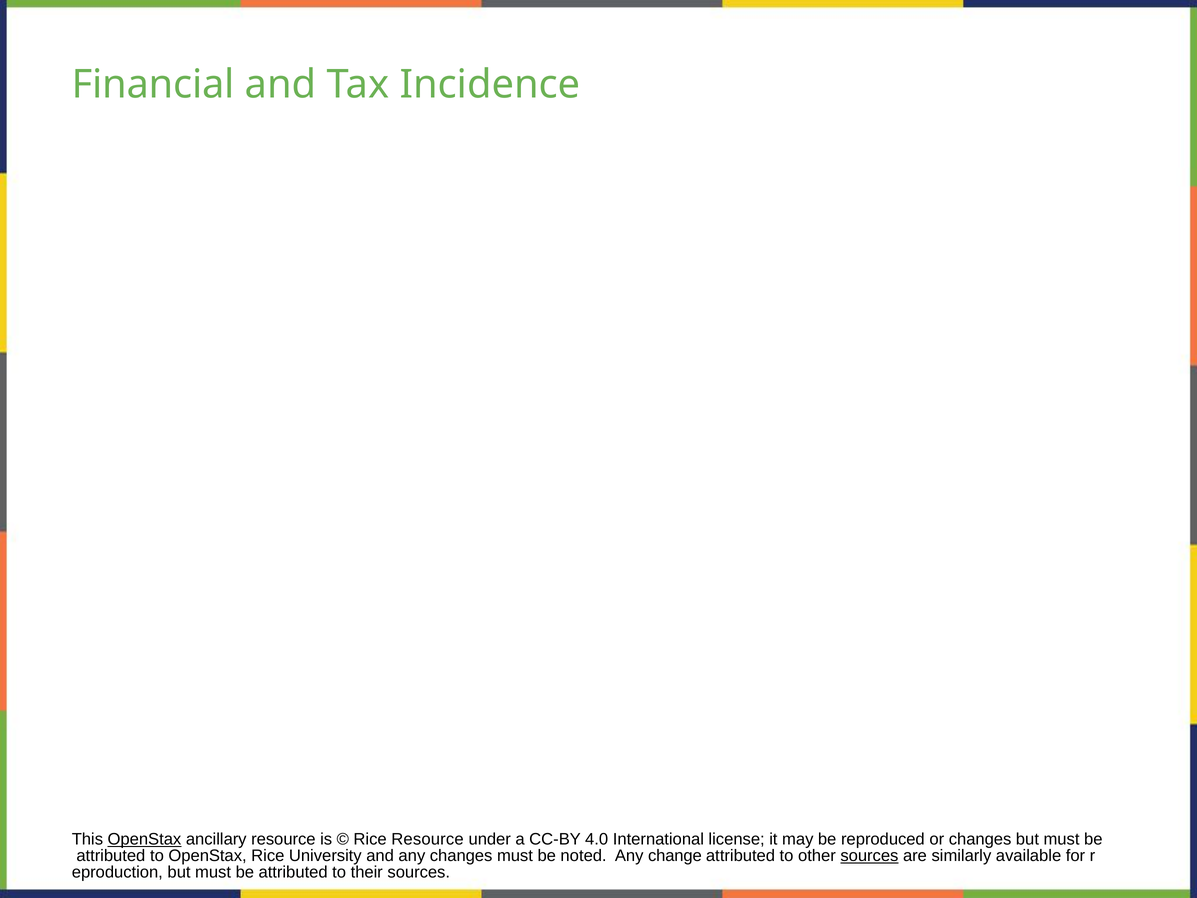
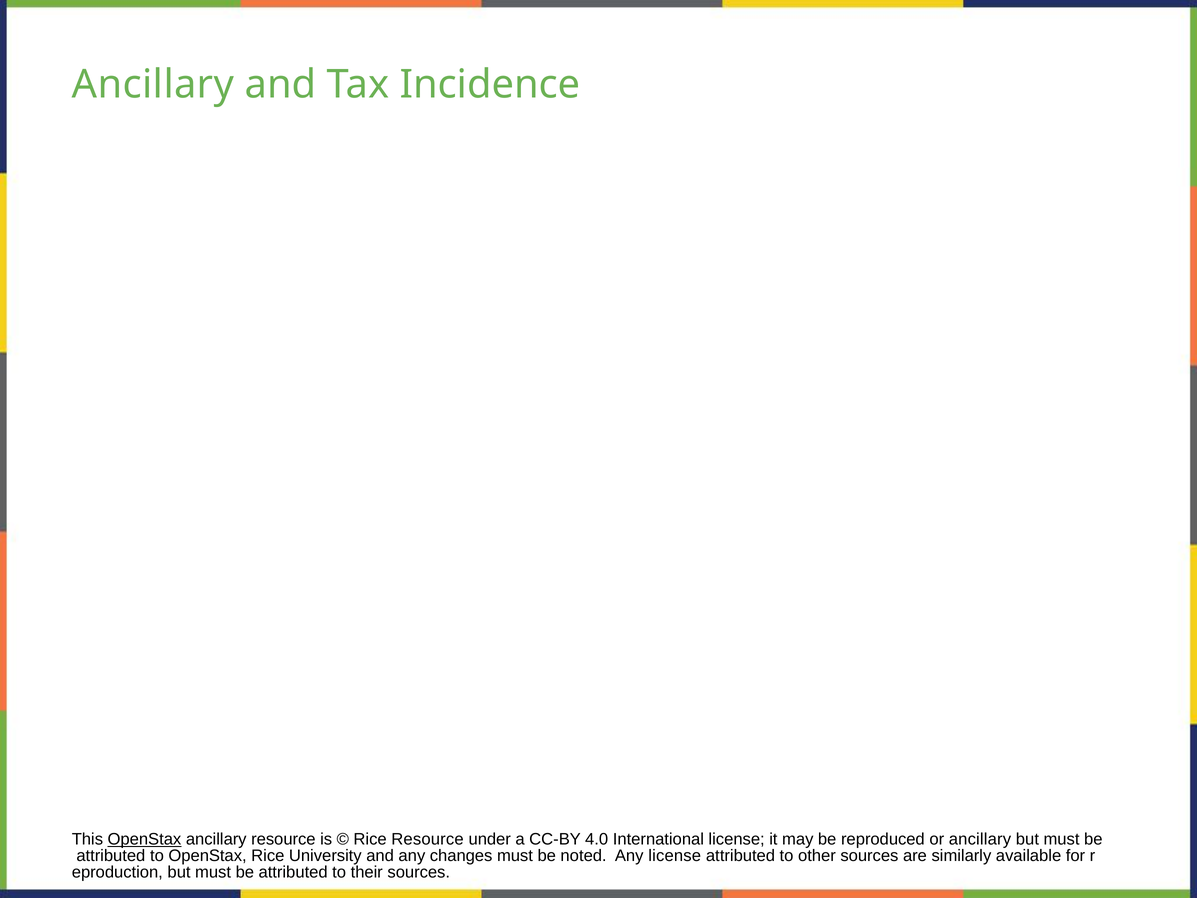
Financial: Financial -> Ancillary (153, 85)
or changes: changes -> ancillary (980, 839)
Any change: change -> license (675, 856)
sources underline: present -> none (869, 856)
